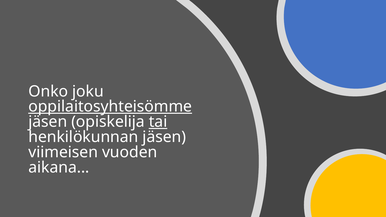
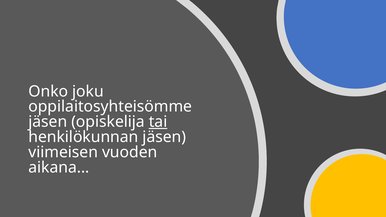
oppilaitosyhteisömme underline: present -> none (110, 107)
